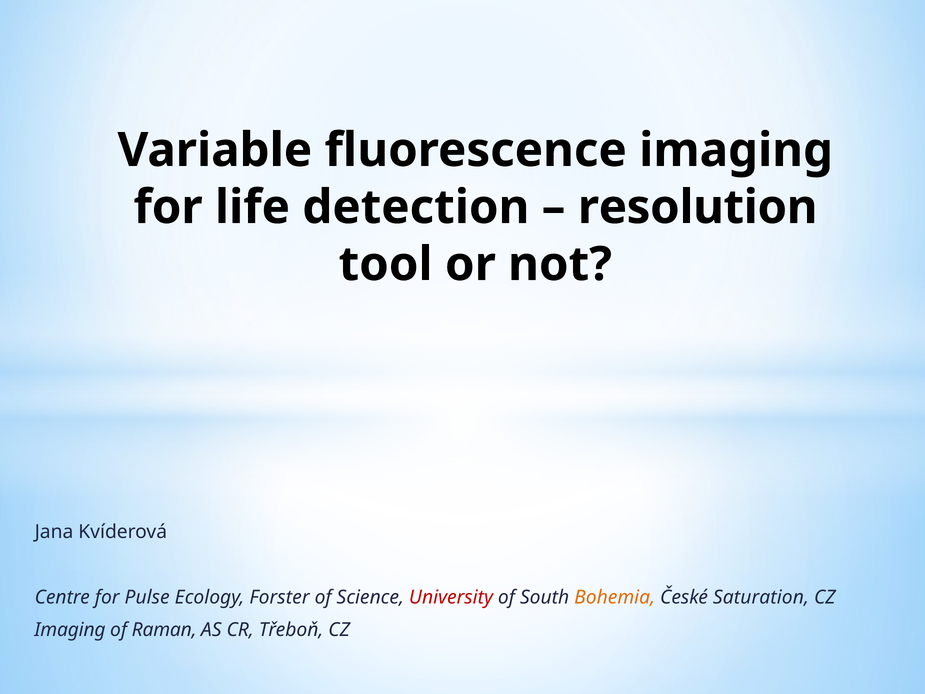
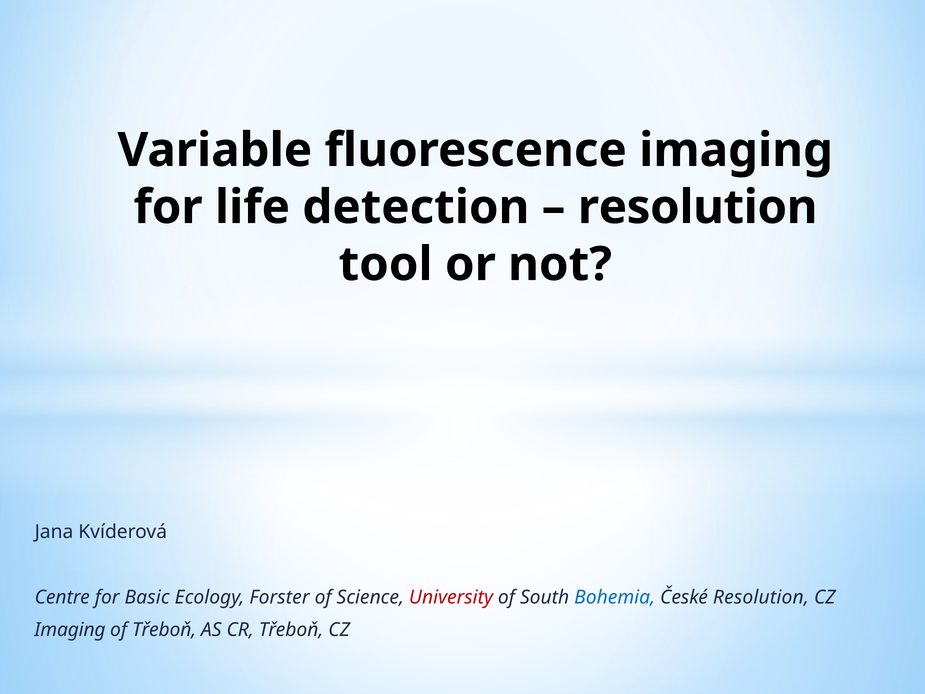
Pulse: Pulse -> Basic (147, 597)
Bohemia colour: orange -> blue (615, 597)
České Saturation: Saturation -> Resolution (761, 597)
of Raman: Raman -> Třeboň (164, 630)
